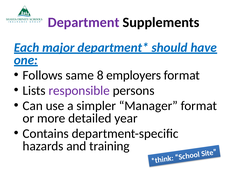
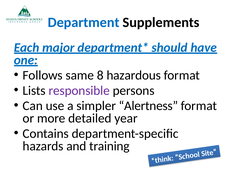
Department colour: purple -> blue (84, 22)
employers: employers -> hazardous (134, 75)
Manager: Manager -> Alertness (148, 106)
